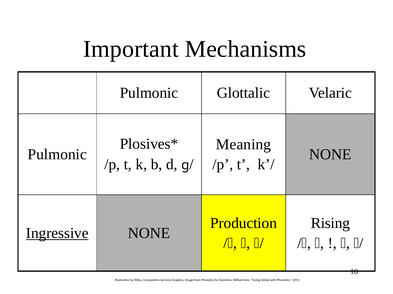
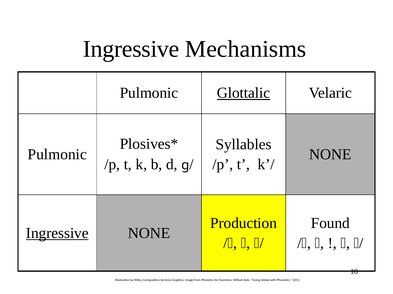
Important: Important -> Ingressive (131, 49)
Glottalic underline: none -> present (244, 93)
Meaning: Meaning -> Syllables (244, 145)
Rising: Rising -> Found (330, 224)
